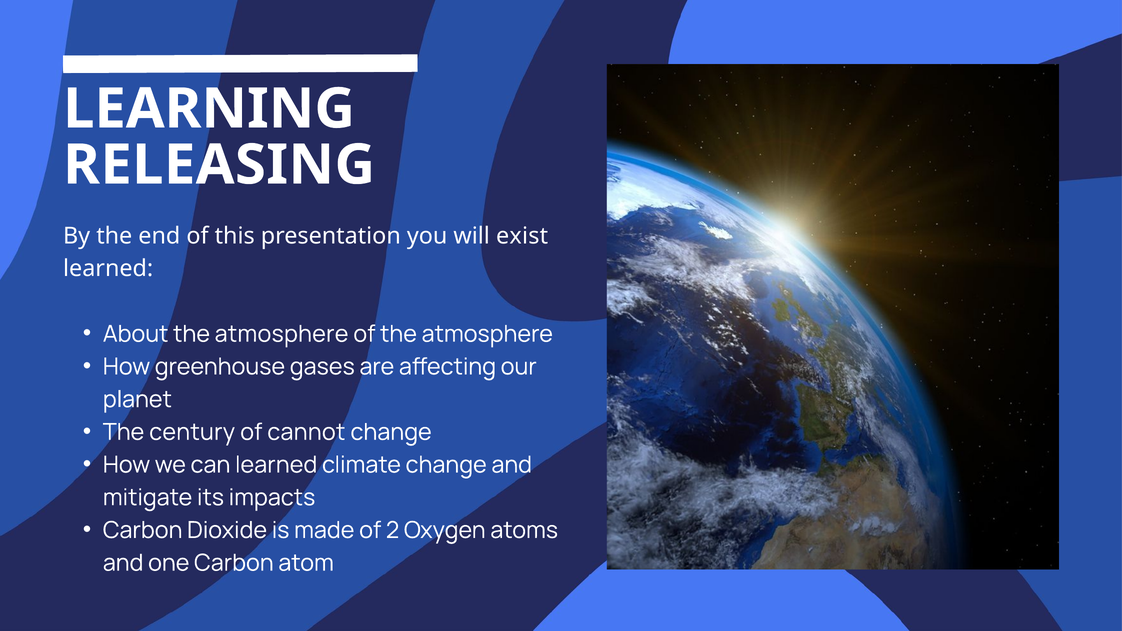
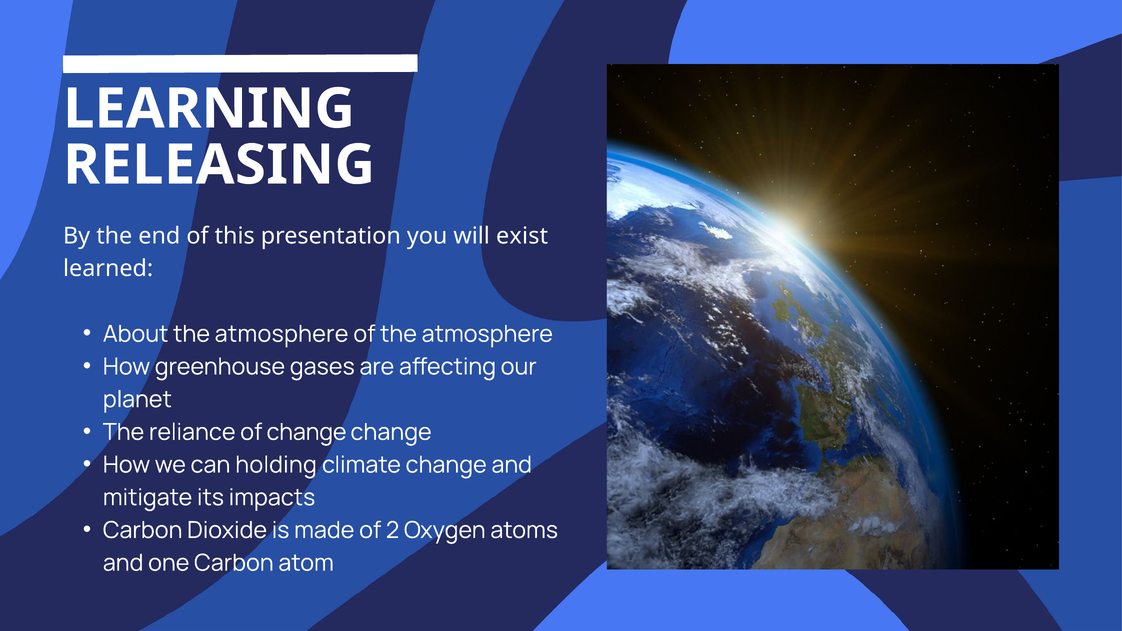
century: century -> reliance (192, 432)
of cannot: cannot -> change (307, 432)
can learned: learned -> holding (276, 465)
